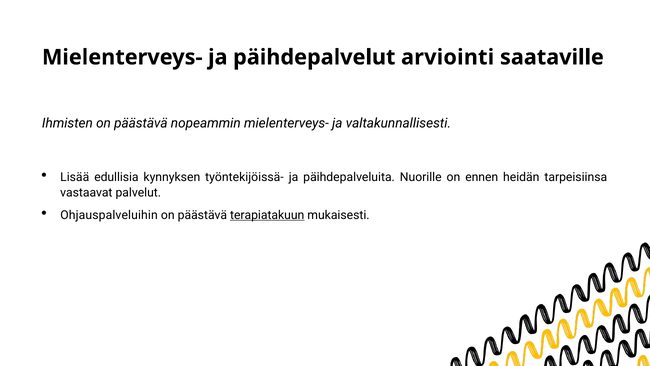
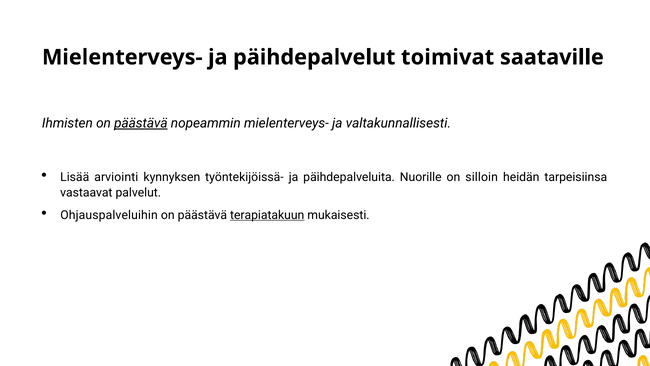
arviointi: arviointi -> toimivat (448, 57)
päästävä underline: none -> present (141, 123)
edullisia: edullisia -> arviointi (116, 177)
ennen: ennen -> silloin (482, 177)
